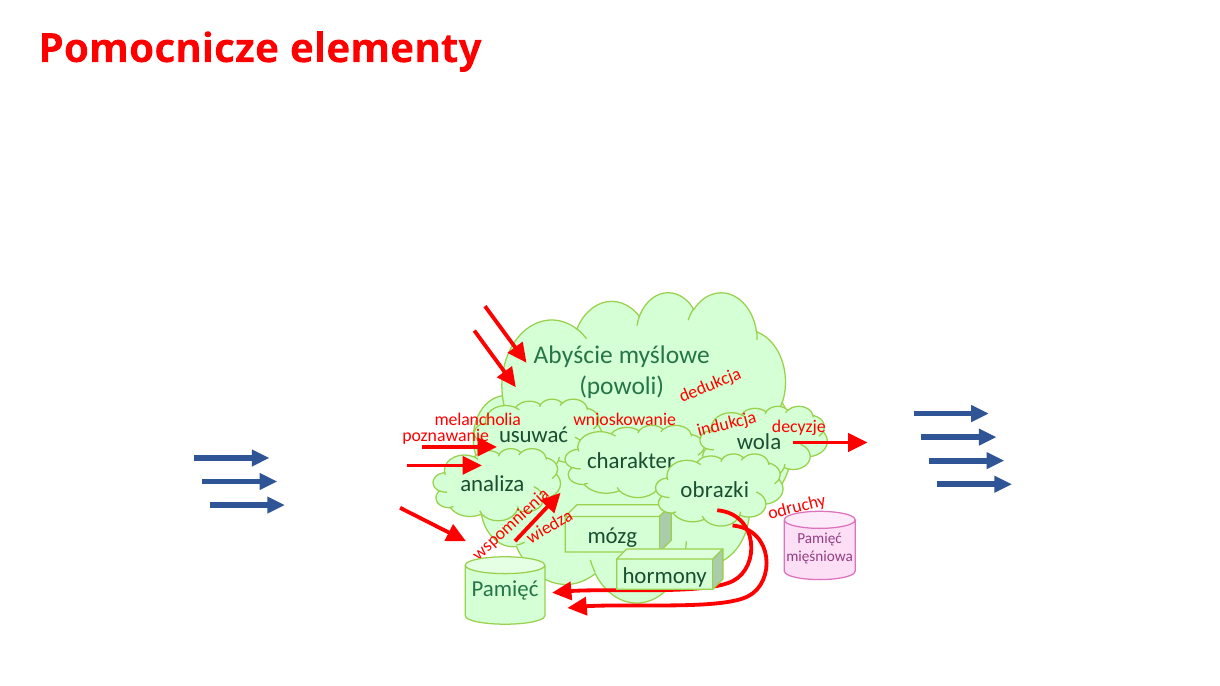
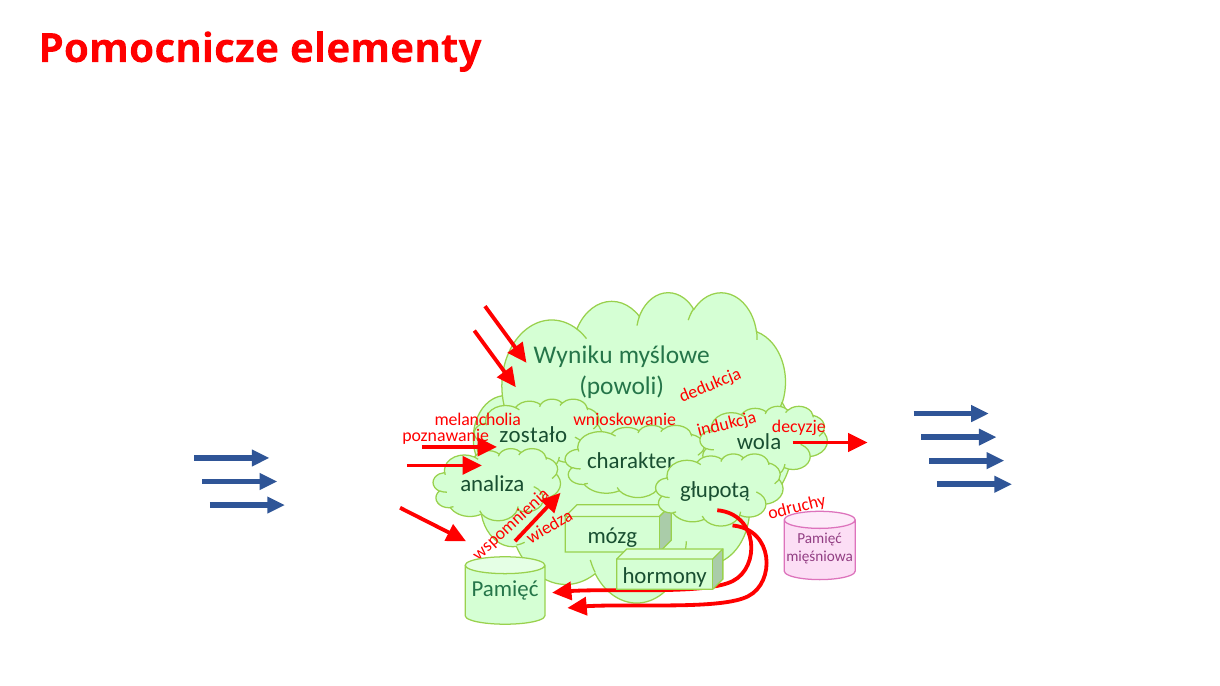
Abyście: Abyście -> Wyniku (573, 356)
usuwać: usuwać -> zostało (533, 435)
obrazki: obrazki -> głupotą (715, 490)
